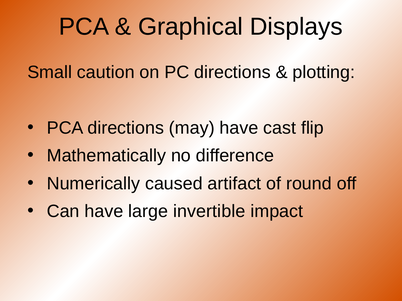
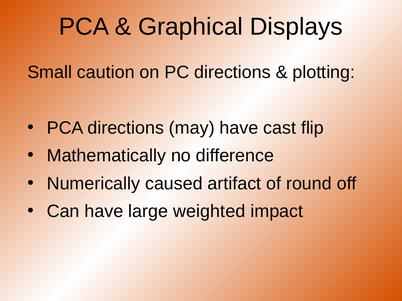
invertible: invertible -> weighted (209, 212)
